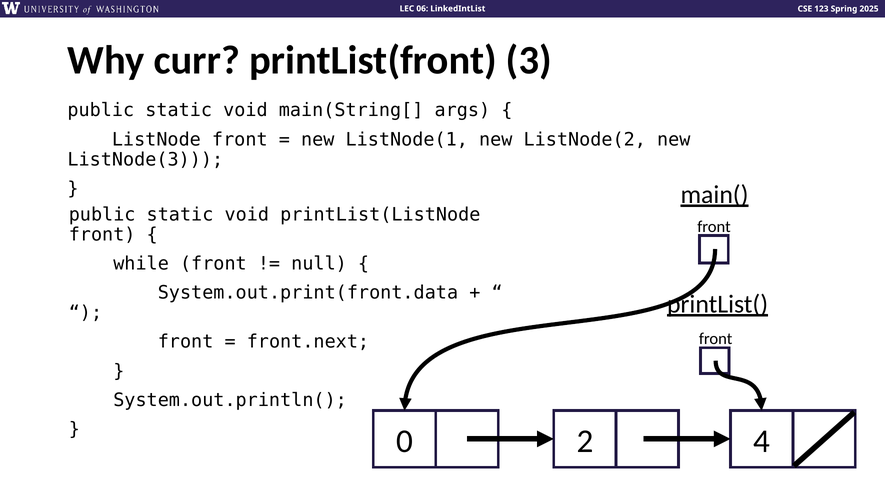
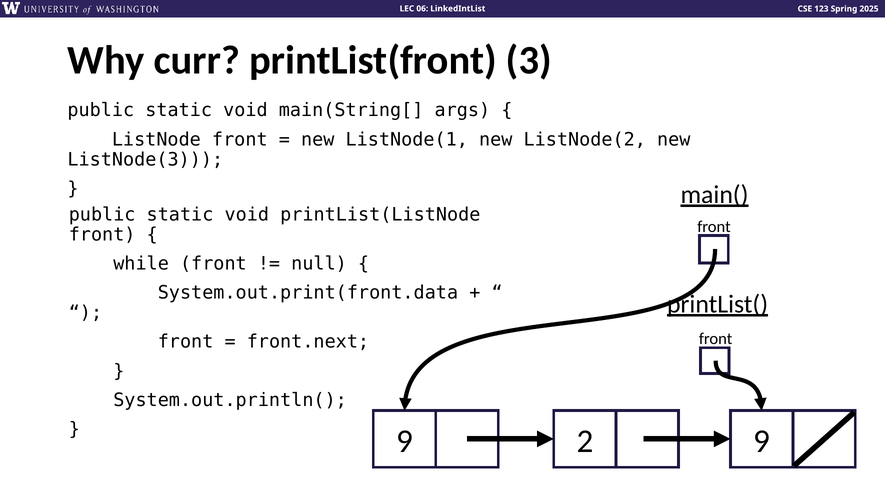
0: 0 -> 9 (404, 441)
2 4: 4 -> 9 (762, 441)
